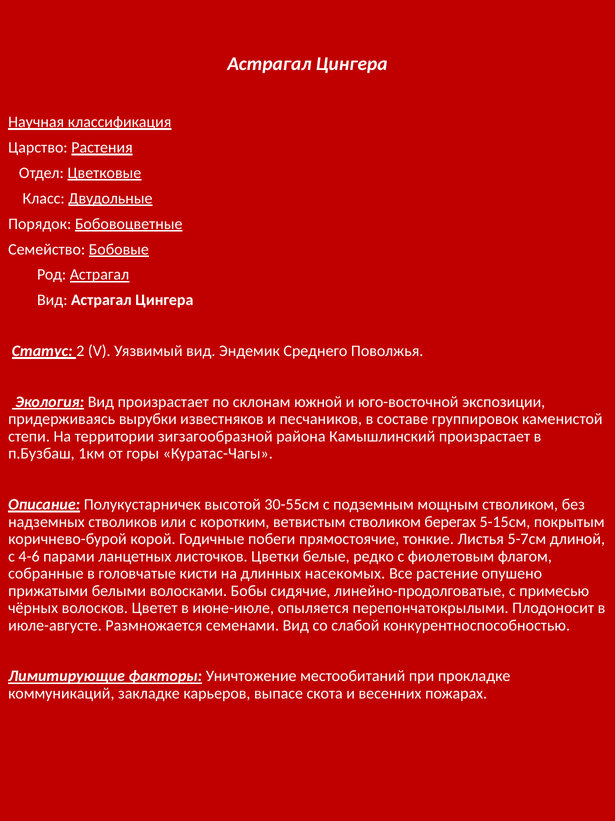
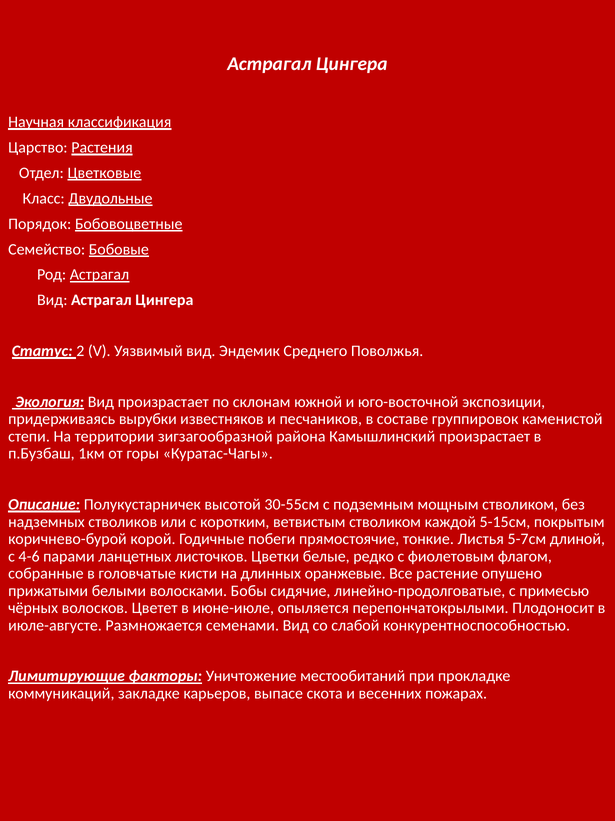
берегах: берегах -> каждой (450, 521)
насекомых: насекомых -> оранжевые (345, 573)
